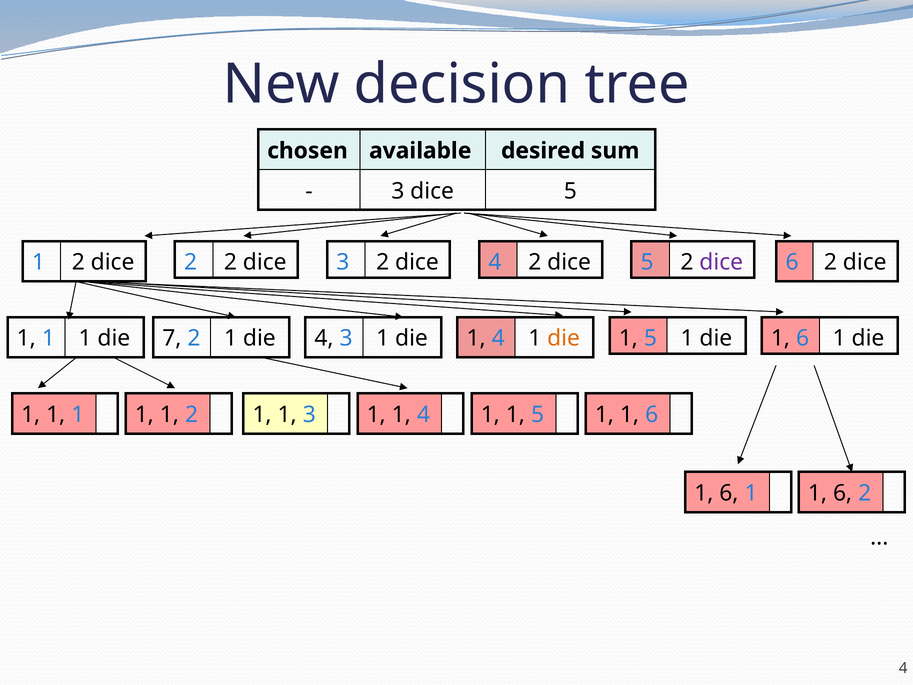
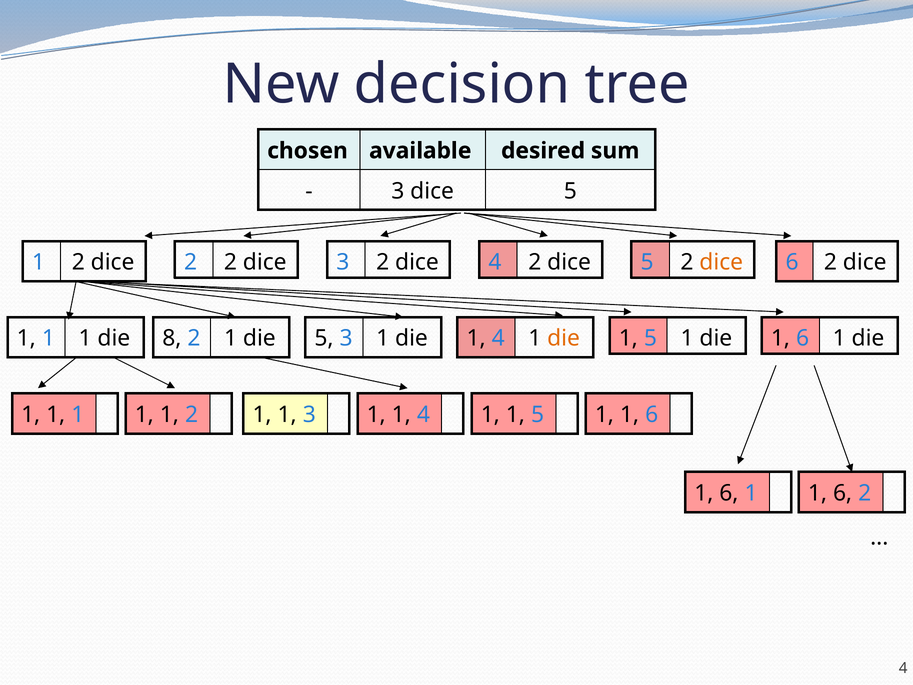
dice colour: purple -> orange (721, 262)
7: 7 -> 8 (172, 338)
die 4: 4 -> 5 (324, 338)
